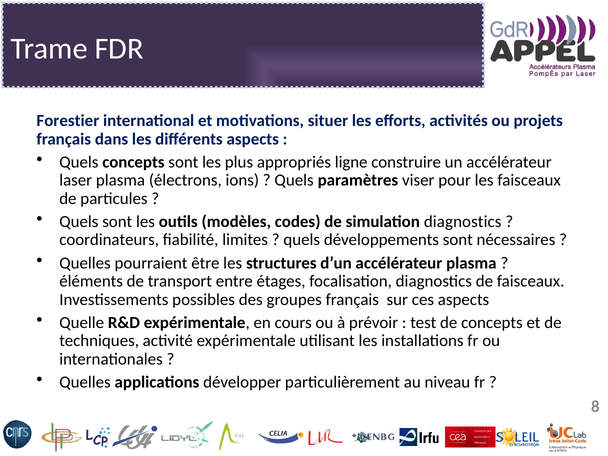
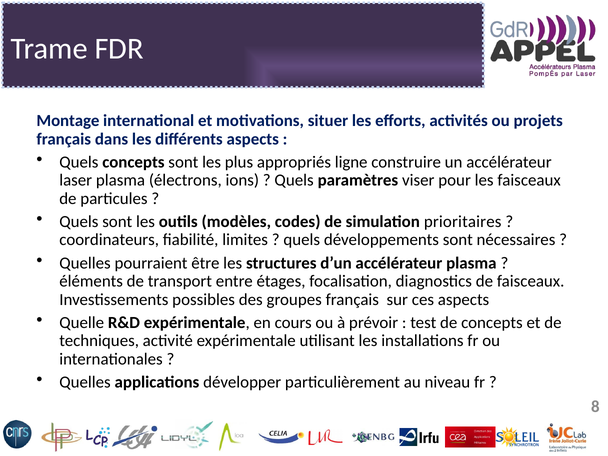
Forestier: Forestier -> Montage (68, 121)
simulation diagnostics: diagnostics -> prioritaires (463, 222)
